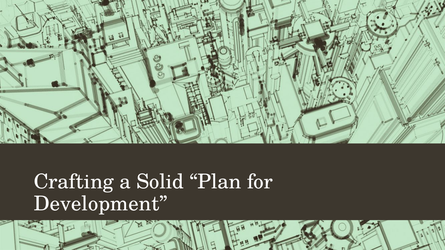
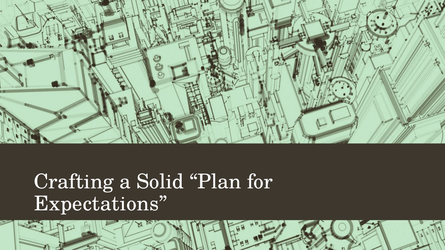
Development: Development -> Expectations (101, 204)
